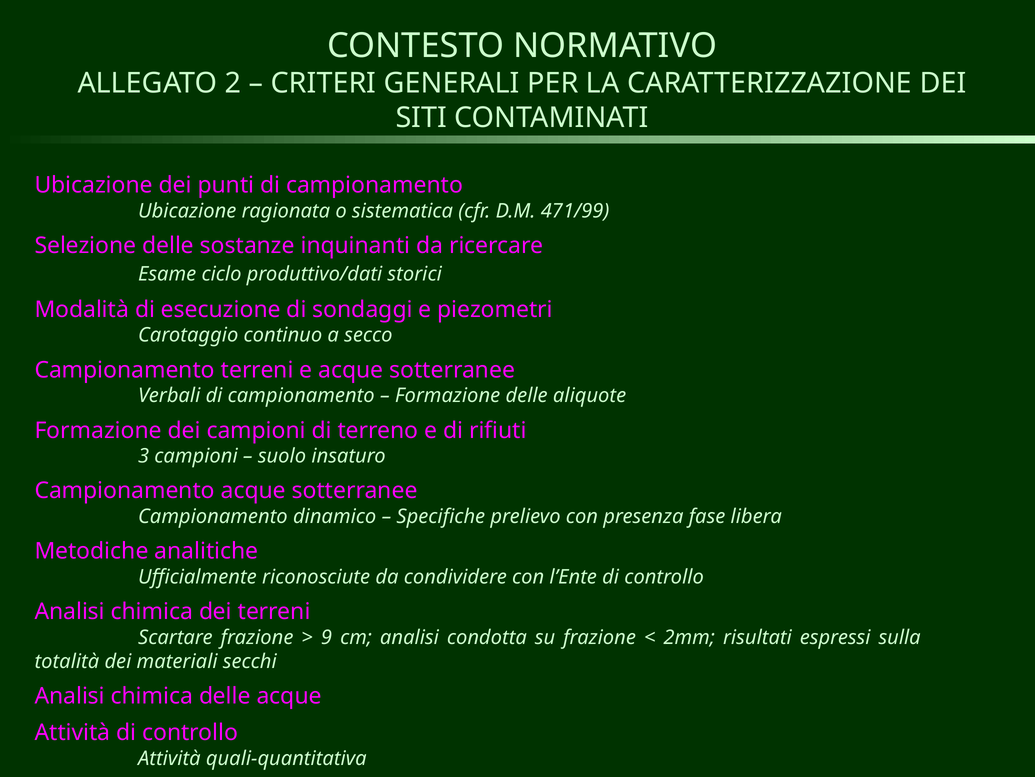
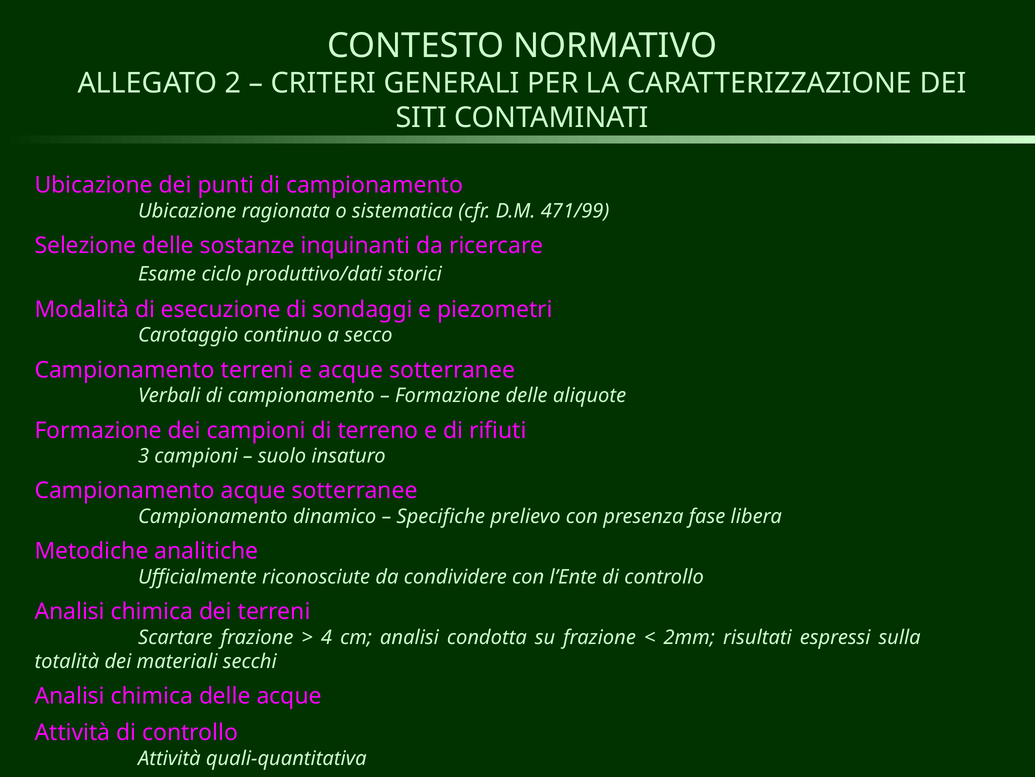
9: 9 -> 4 (326, 637)
